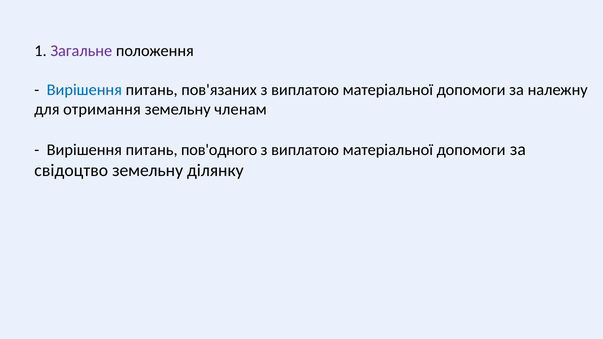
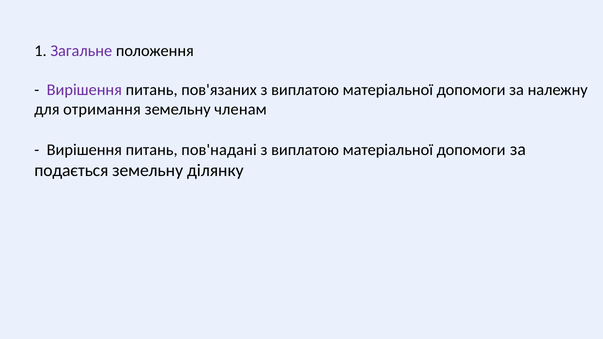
Вирішення colour: blue -> purple (84, 90)
пов'одного: пов'одного -> пов'надані (219, 150)
свідоцтво: свідоцтво -> подається (71, 171)
